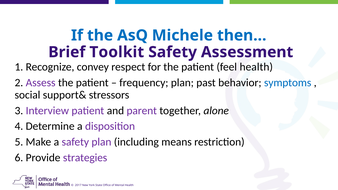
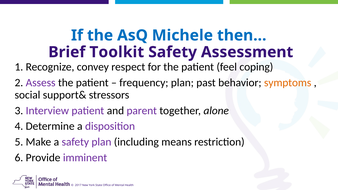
feel health: health -> coping (256, 67)
symptoms colour: blue -> orange (288, 83)
strategies: strategies -> imminent (85, 158)
